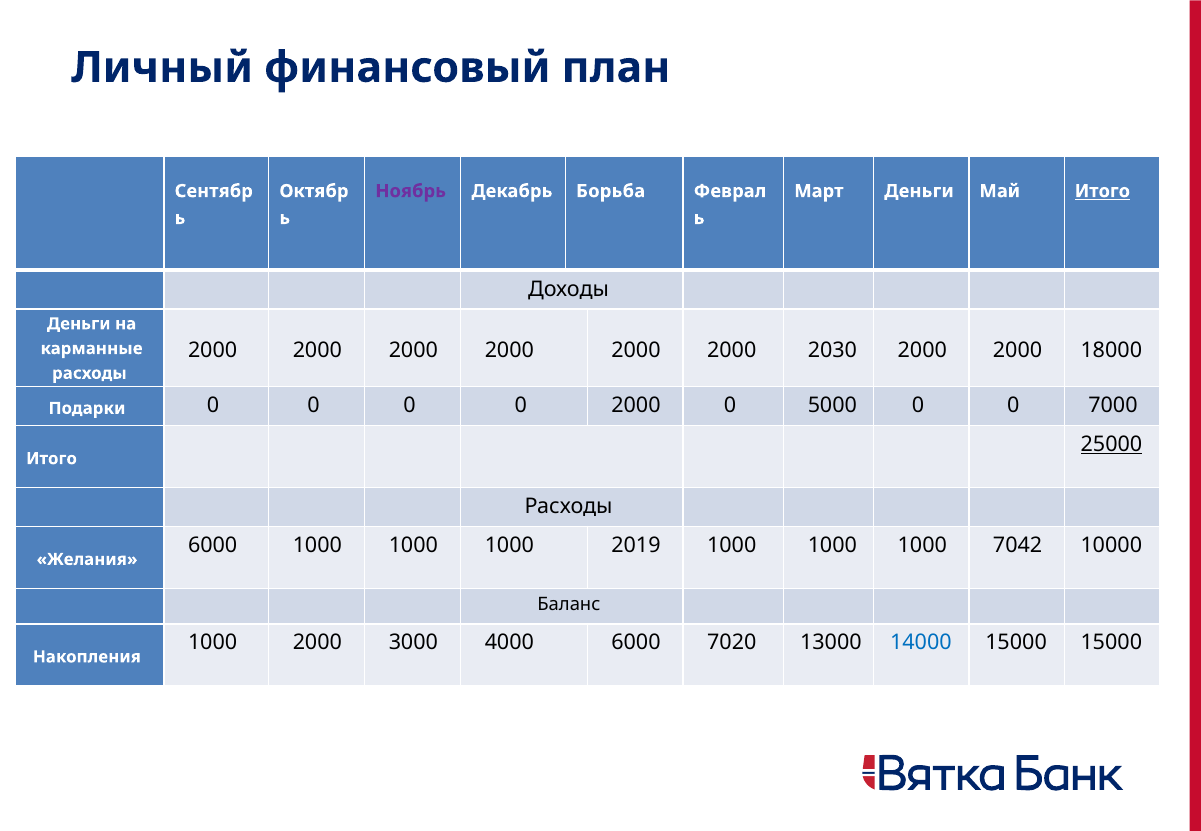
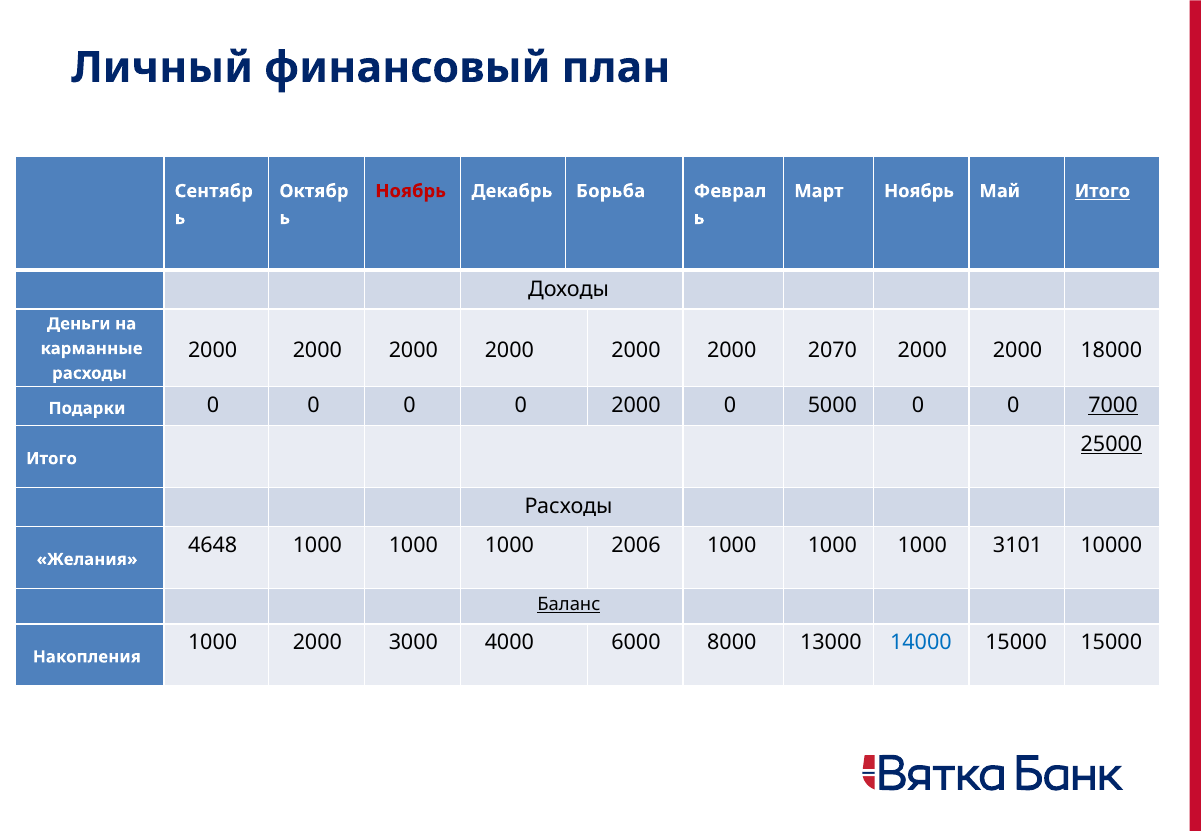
Ноябрь colour: purple -> red (411, 191)
Март Деньги: Деньги -> Ноябрь (919, 191)
2030: 2030 -> 2070 (832, 351)
7000 underline: none -> present (1113, 406)
6000: 6000 -> 4648 (213, 545)
2019: 2019 -> 2006 (636, 545)
7042: 7042 -> 3101 (1018, 545)
Баланс underline: none -> present (569, 605)
7020: 7020 -> 8000 (732, 643)
